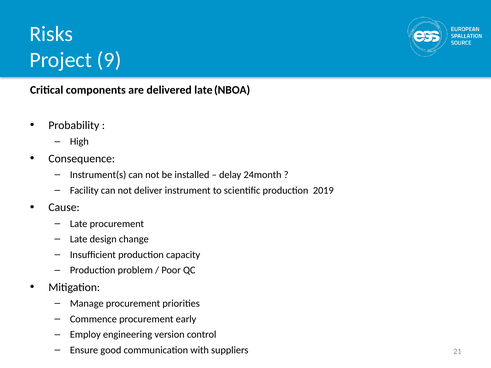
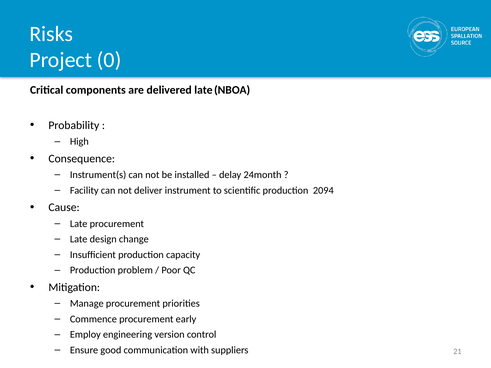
9: 9 -> 0 (109, 60)
2019: 2019 -> 2094 (323, 191)
